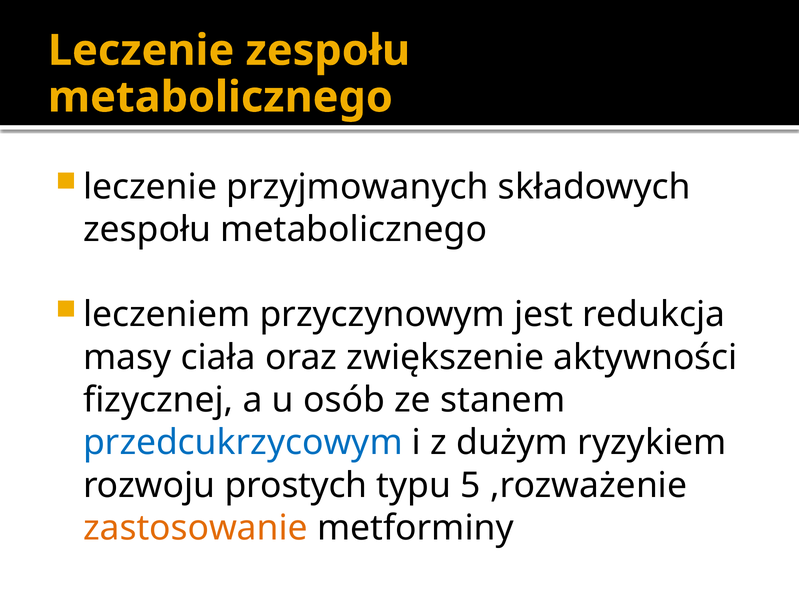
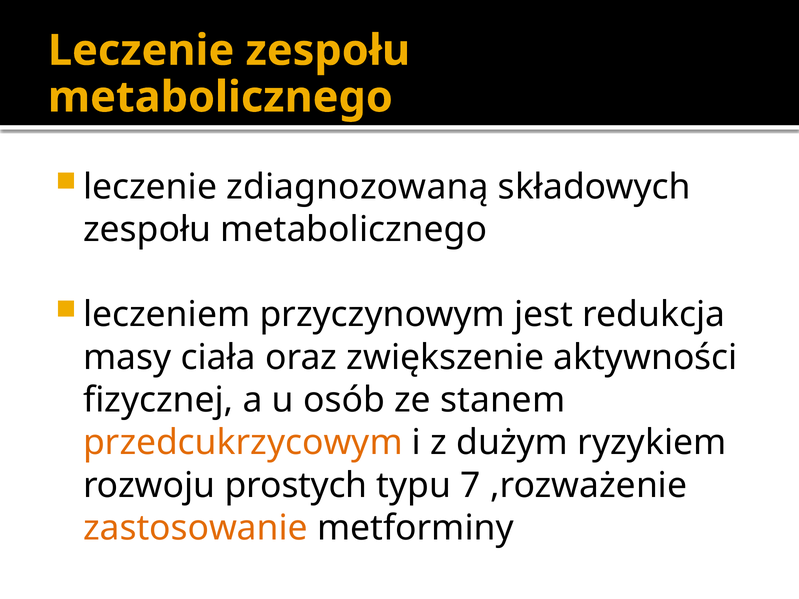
przyjmowanych: przyjmowanych -> zdiagnozowaną (357, 187)
przedcukrzycowym colour: blue -> orange (243, 443)
5: 5 -> 7 (471, 486)
